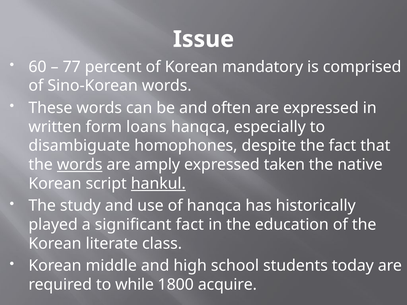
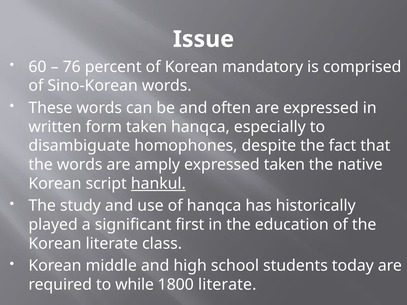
77: 77 -> 76 (72, 67)
form loans: loans -> taken (147, 127)
words underline: present -> none (80, 165)
significant fact: fact -> first (190, 225)
1800 acquire: acquire -> literate (227, 285)
